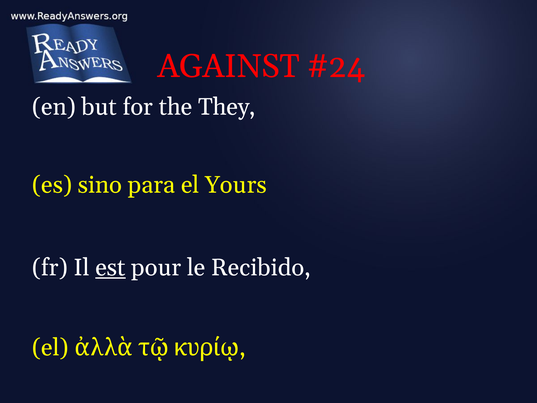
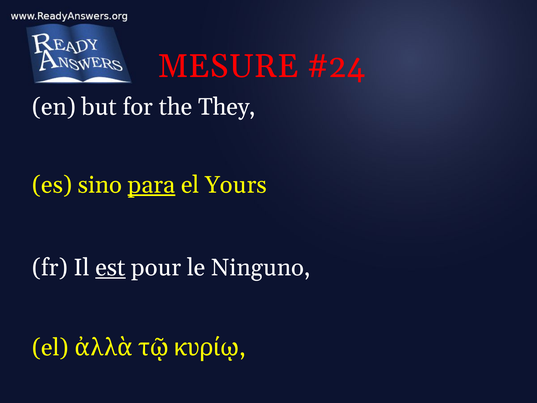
AGAINST: AGAINST -> MESURE (228, 66)
para underline: none -> present (152, 185)
Recibido: Recibido -> Ninguno (261, 268)
